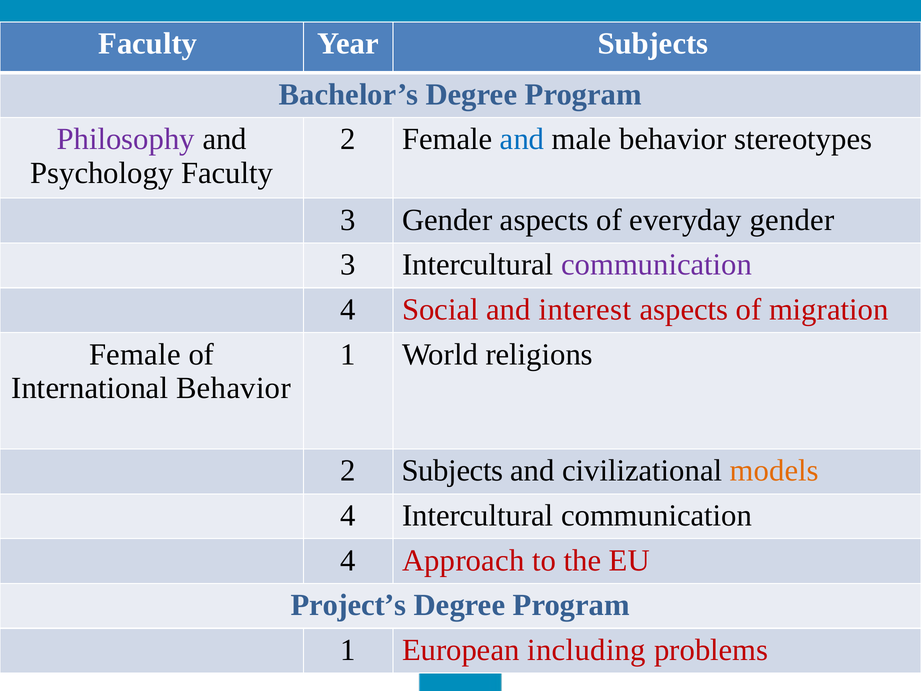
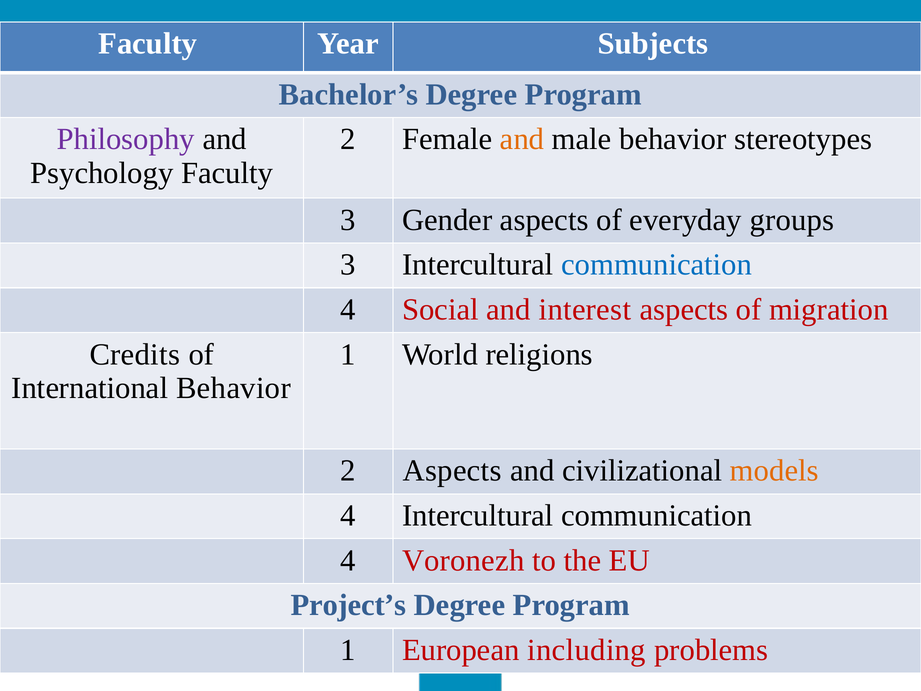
and colour: blue -> orange (522, 139)
everyday gender: gender -> groups (792, 220)
communication colour: purple -> blue (657, 265)
Female: Female -> Credits (135, 354)
2 Subjects: Subjects -> Aspects (452, 471)
Approach: Approach -> Voronezh (463, 560)
